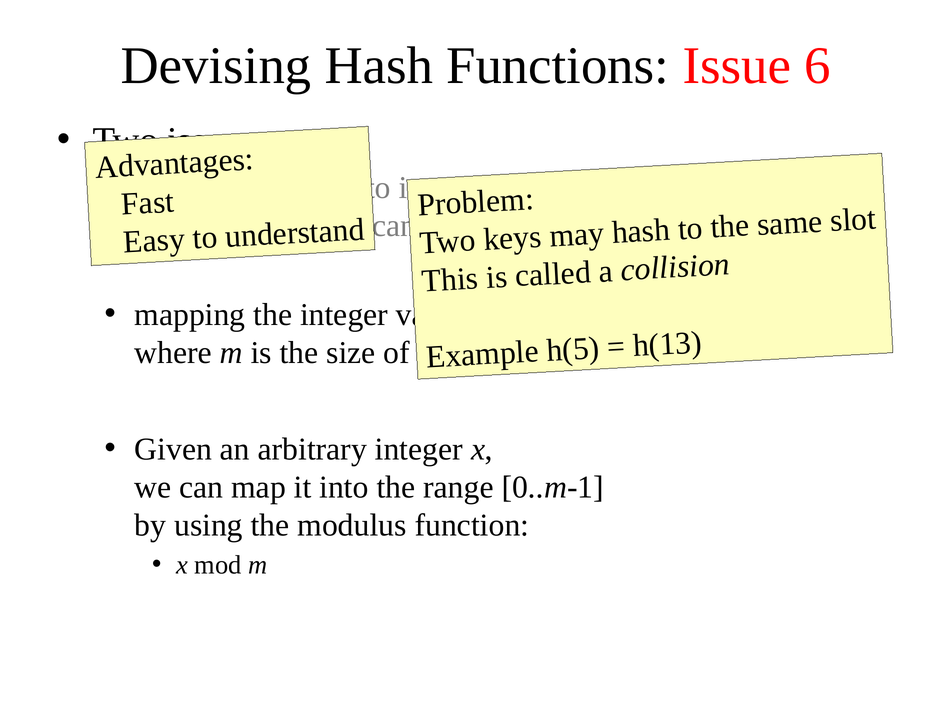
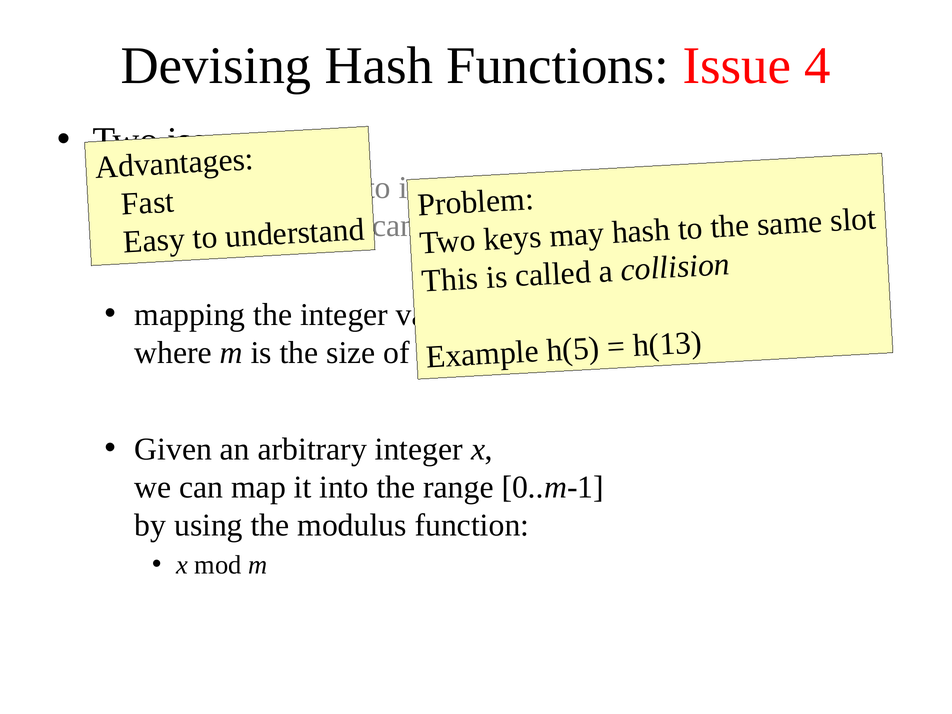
6: 6 -> 4 (818, 66)
